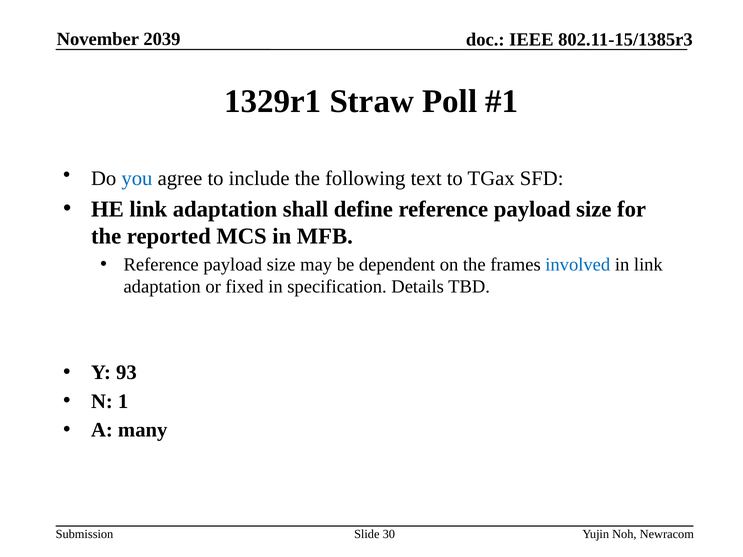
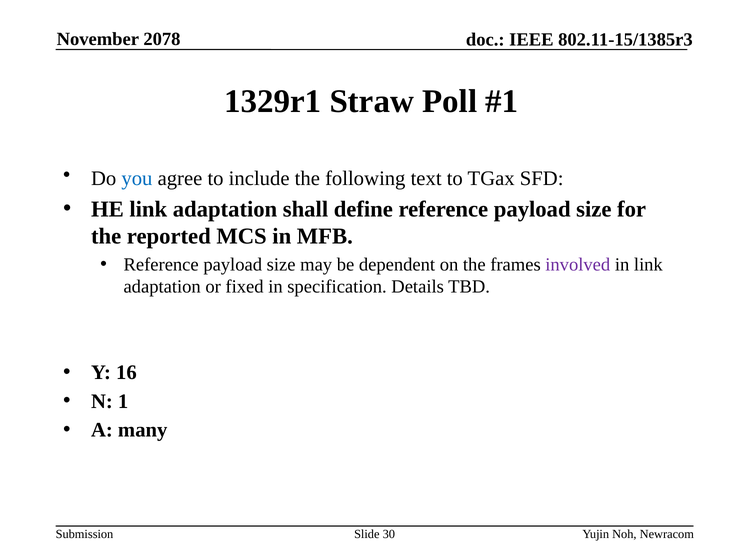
2039: 2039 -> 2078 (162, 39)
involved colour: blue -> purple (578, 265)
93: 93 -> 16 (126, 373)
